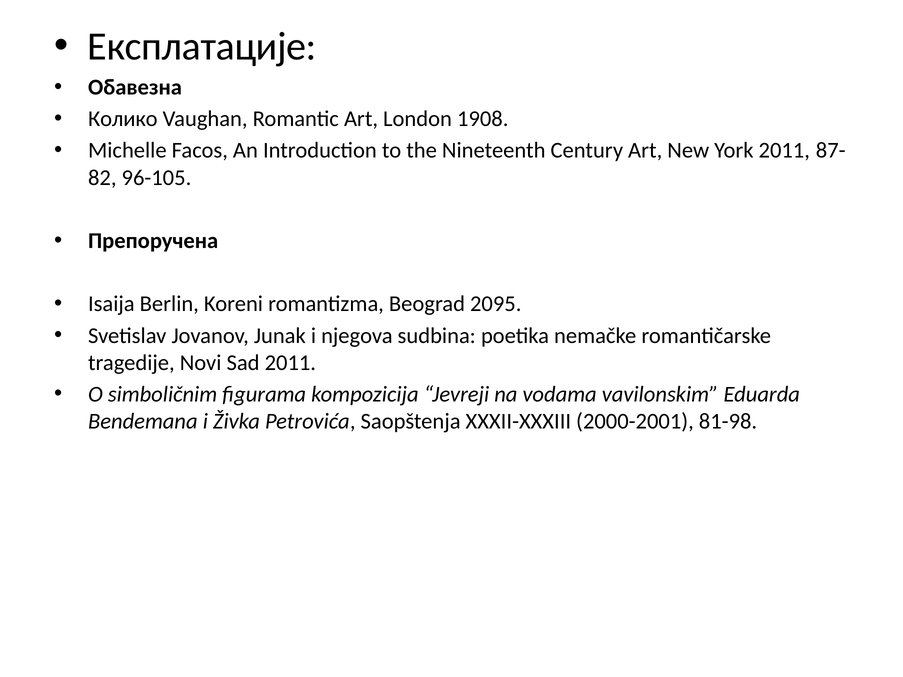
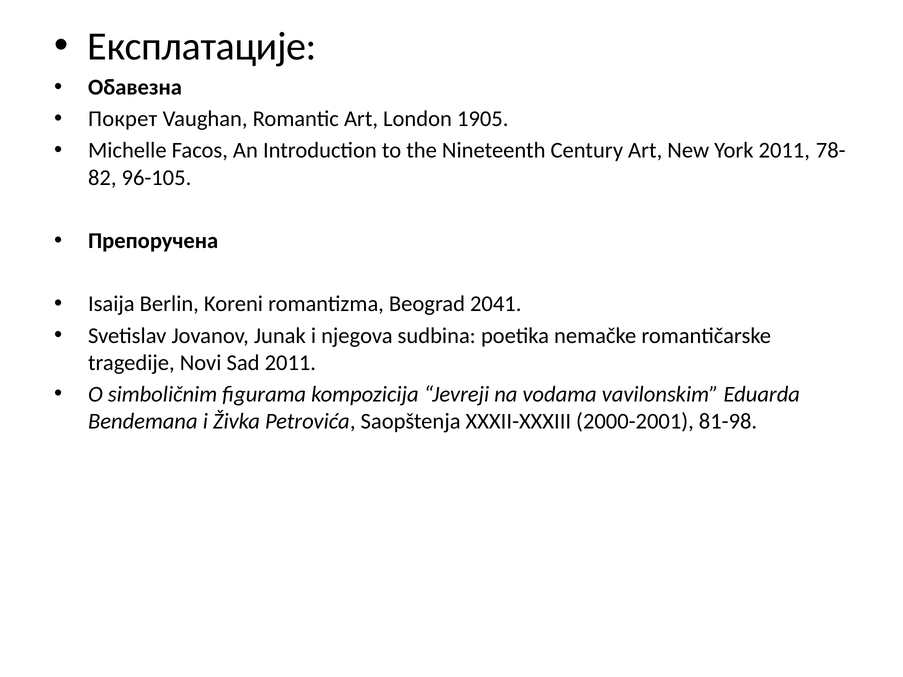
Колико: Колико -> Покрет (123, 119)
1908: 1908 -> 1905 (483, 119)
87-: 87- -> 78- (831, 151)
2095: 2095 -> 2041 (496, 304)
